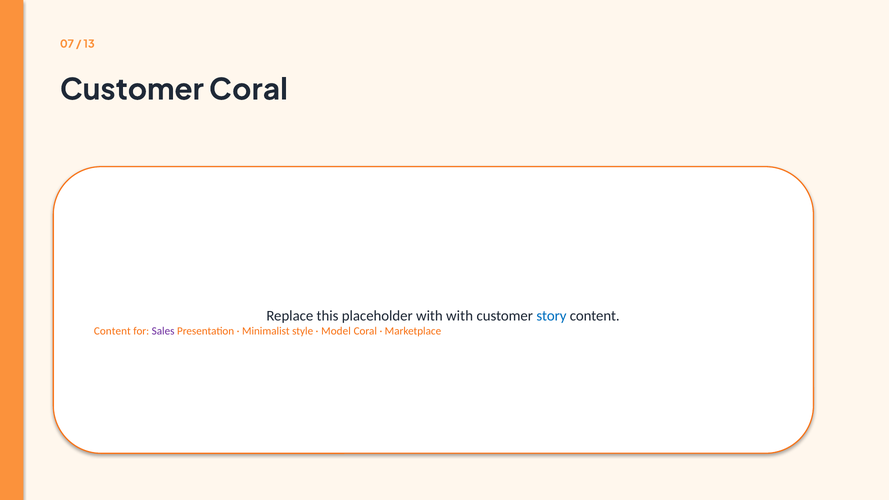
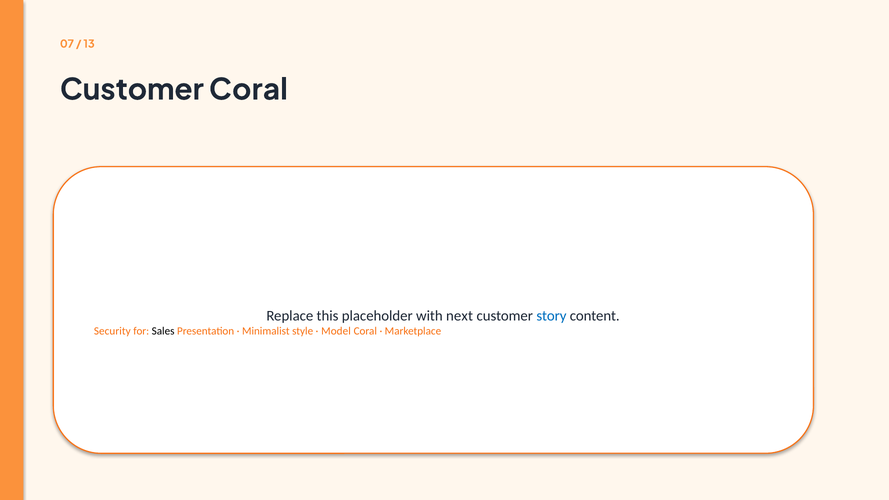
with with: with -> next (460, 316)
Content: Content -> Security (112, 331)
Sales colour: purple -> black (163, 331)
